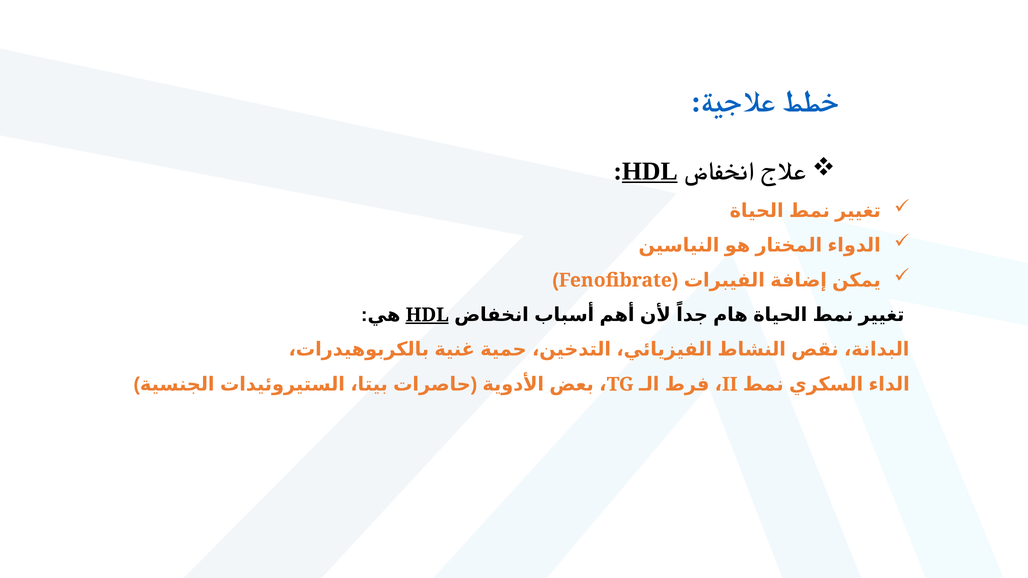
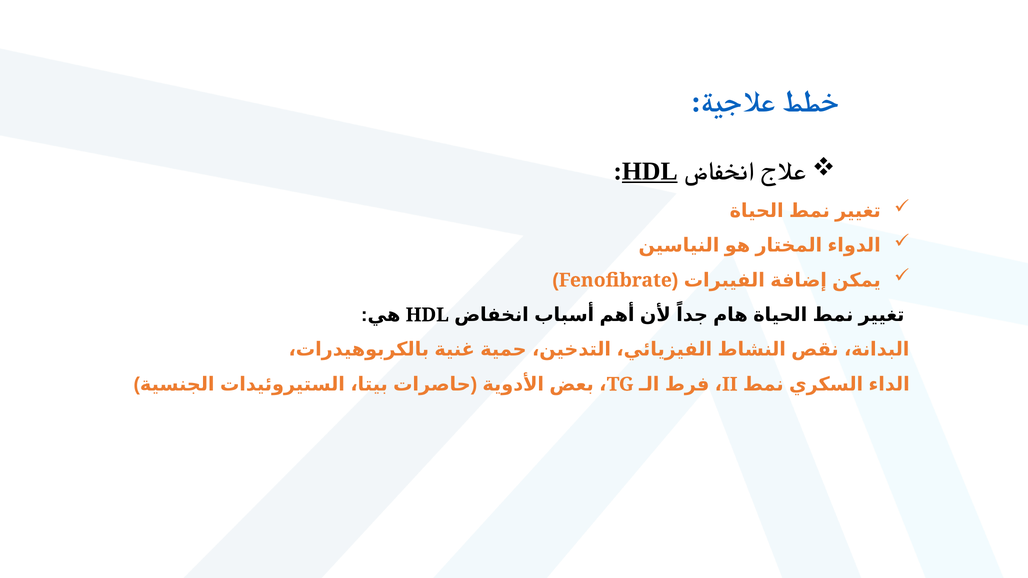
HDL underline: present -> none (427, 315)
